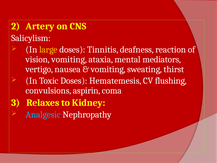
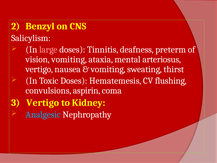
Artery: Artery -> Benzyl (40, 26)
large colour: yellow -> pink (48, 50)
reaction: reaction -> preterm (171, 50)
mediators: mediators -> arteriosus (162, 59)
3 Relaxes: Relaxes -> Vertigo (43, 102)
